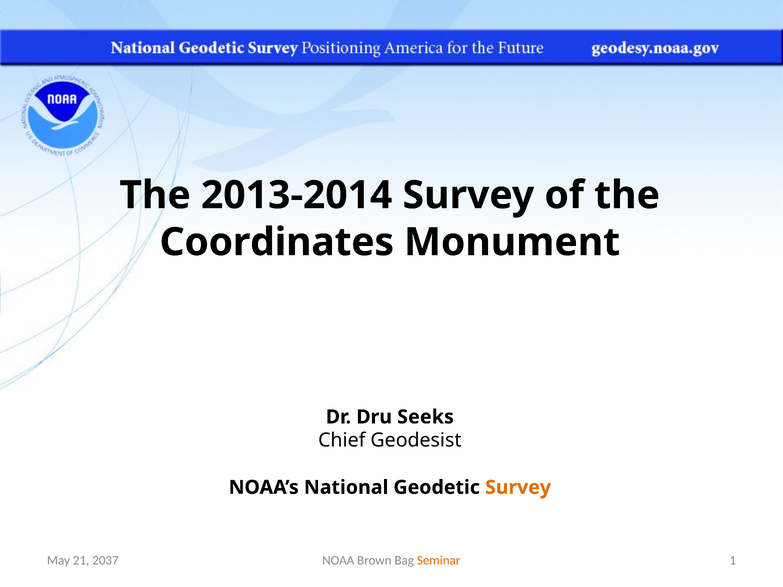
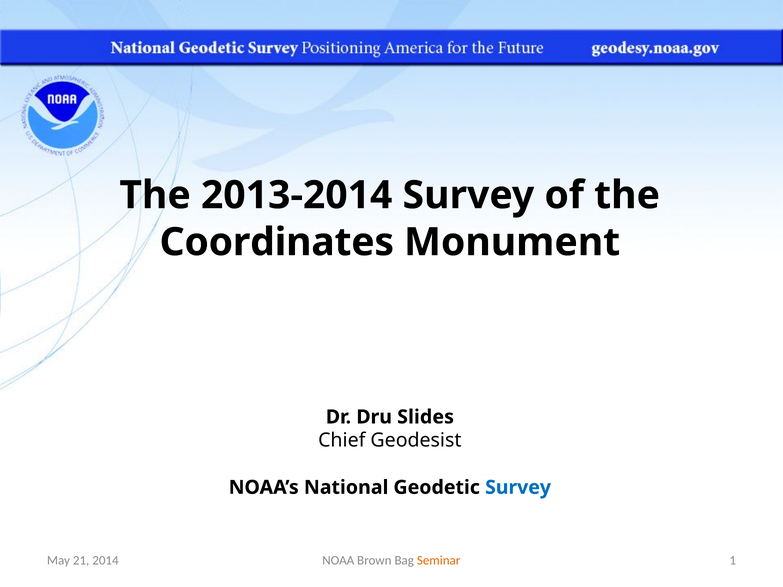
Seeks: Seeks -> Slides (426, 417)
Survey colour: orange -> blue (518, 488)
2037: 2037 -> 2014 (105, 561)
